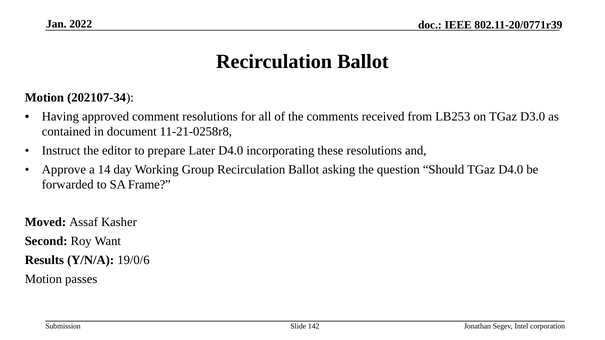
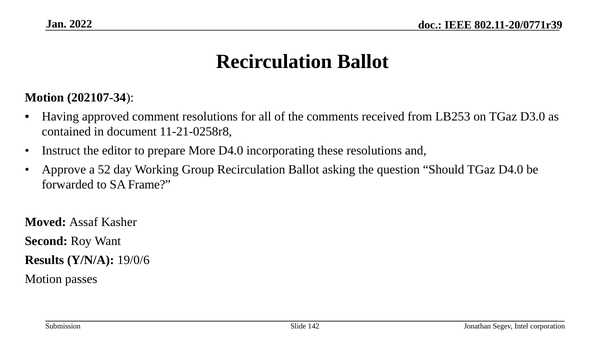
Later: Later -> More (202, 151)
14: 14 -> 52 (104, 170)
